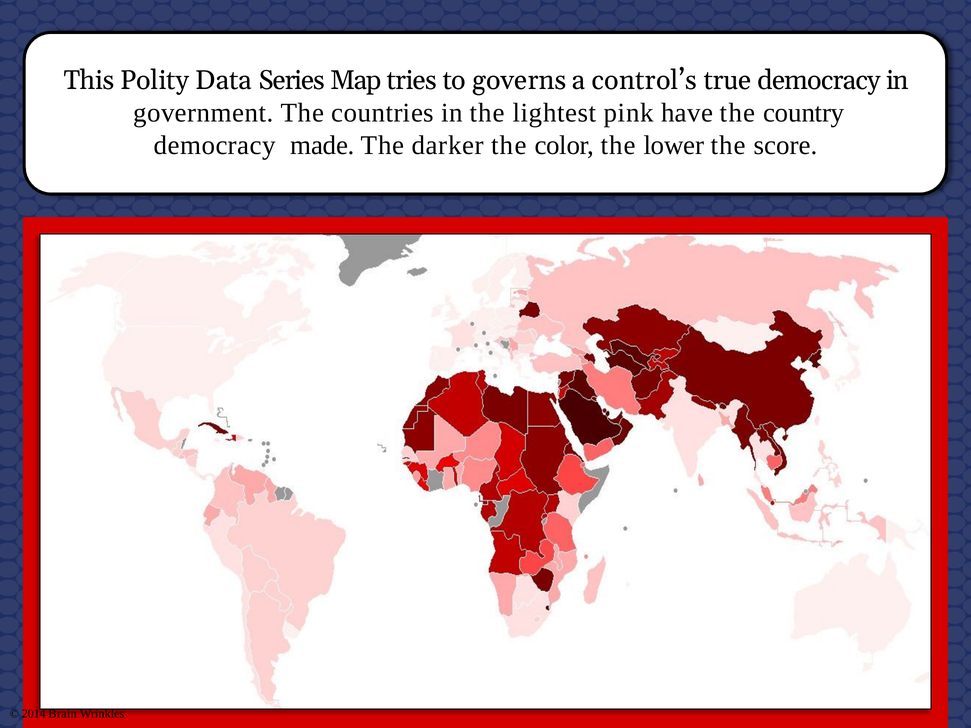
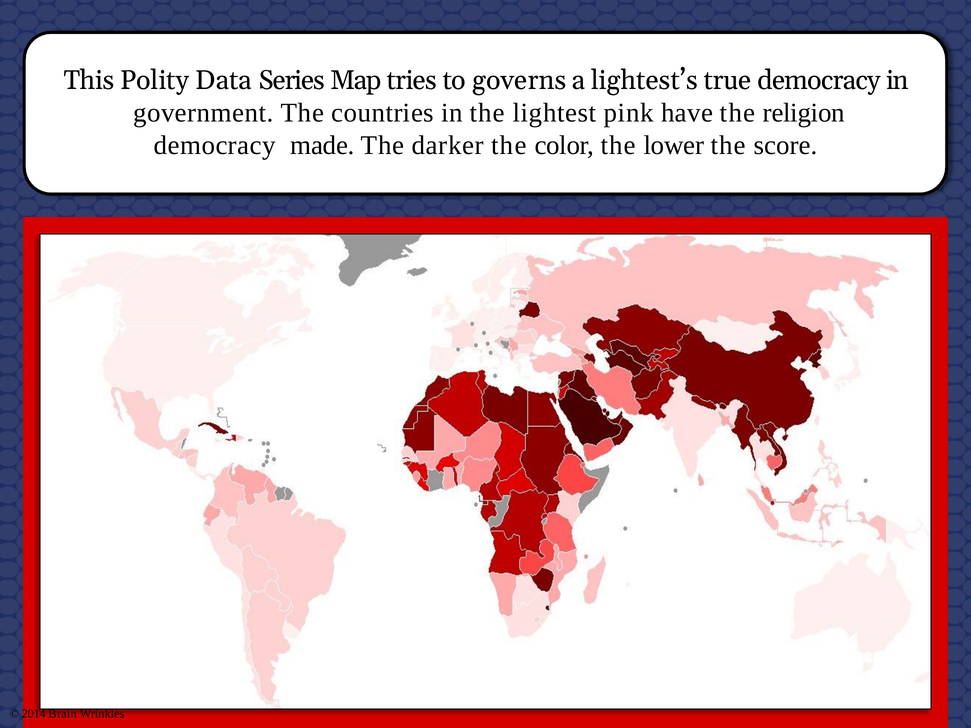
control’s: control’s -> lightest’s (644, 81)
country: country -> religion (804, 113)
